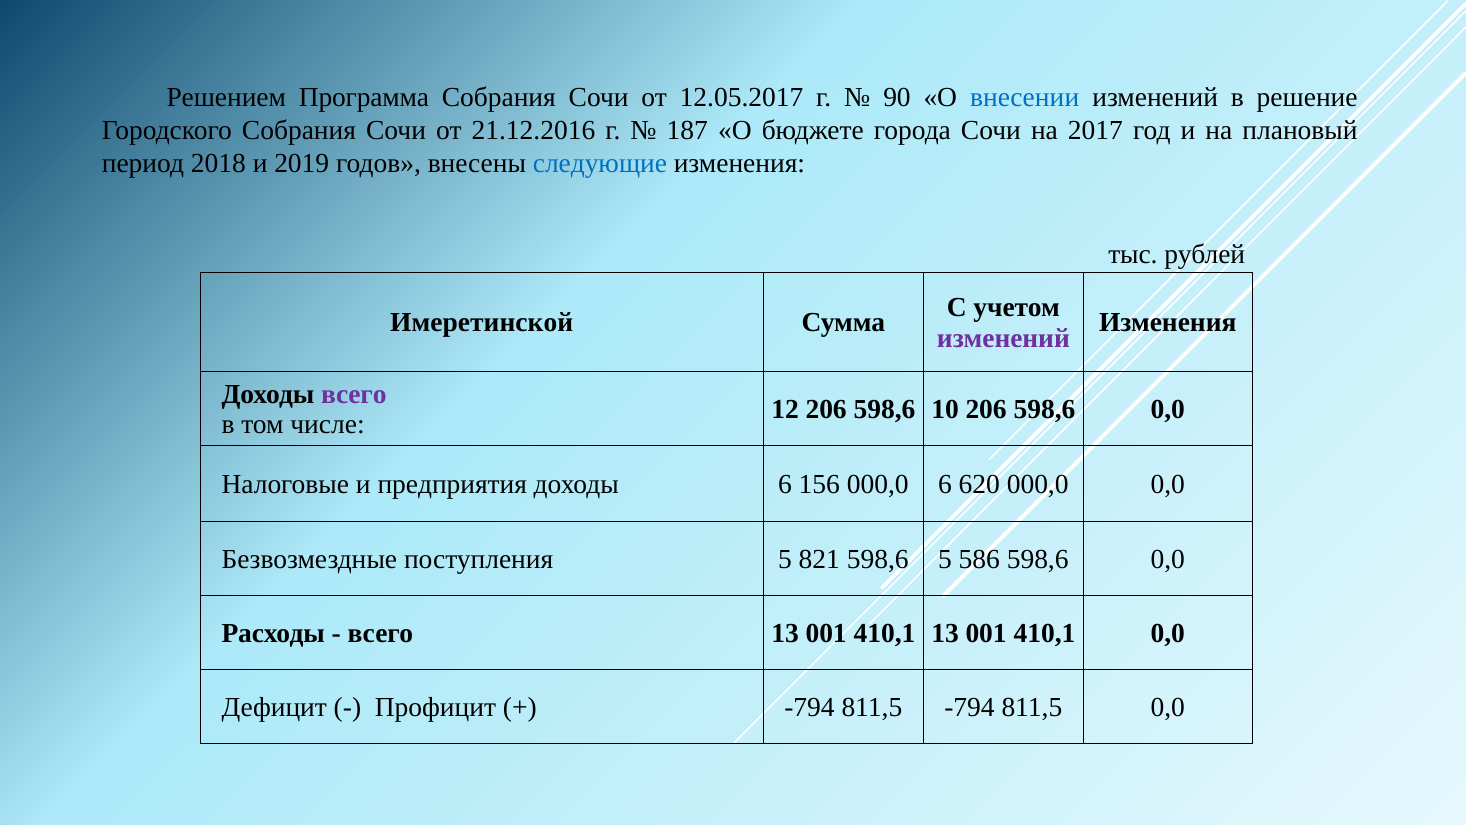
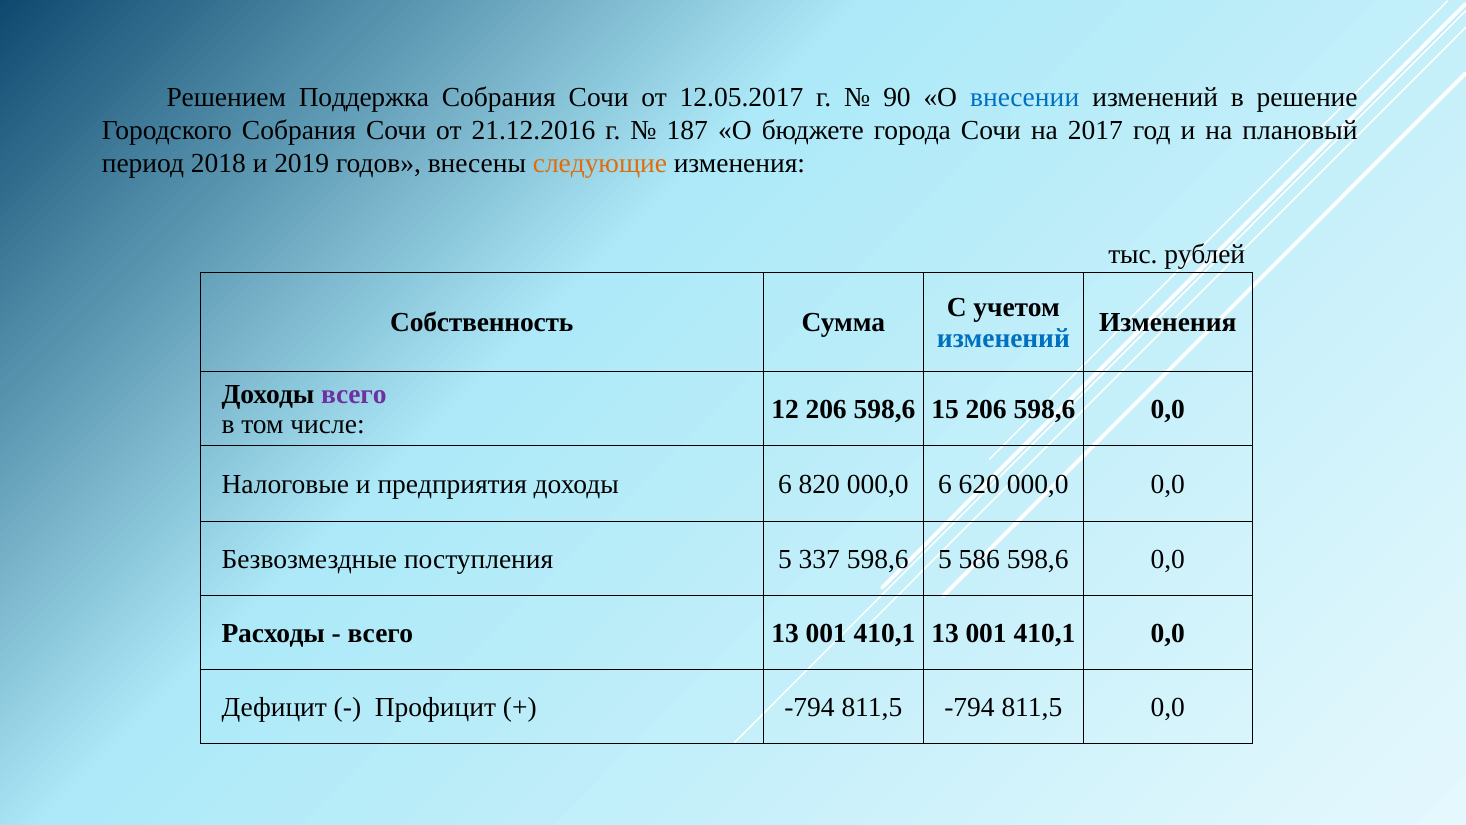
Программа: Программа -> Поддержка (364, 98)
следующие colour: blue -> orange (600, 164)
Имеретинской: Имеретинской -> Собственность (482, 323)
изменений colour: purple -> blue (1003, 338)
10: 10 -> 15 (945, 409)
156: 156 -> 820 (819, 484)
821: 821 -> 337 (819, 559)
